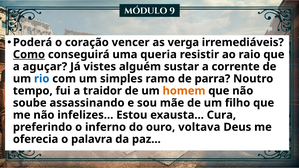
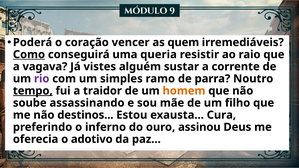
verga: verga -> quem (183, 42)
aguçar: aguçar -> vagava (45, 67)
rio colour: blue -> purple (42, 79)
tempo underline: none -> present (33, 91)
infelizes: infelizes -> destinos (85, 115)
voltava: voltava -> assinou (199, 127)
palavra: palavra -> adotivo (92, 139)
